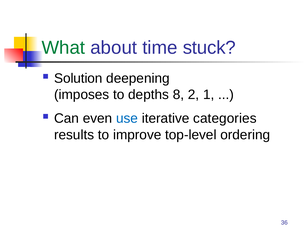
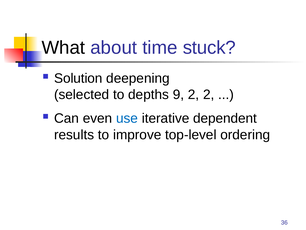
What colour: green -> black (63, 48)
imposes: imposes -> selected (82, 94)
8: 8 -> 9 (178, 94)
2 1: 1 -> 2 (209, 94)
categories: categories -> dependent (225, 118)
